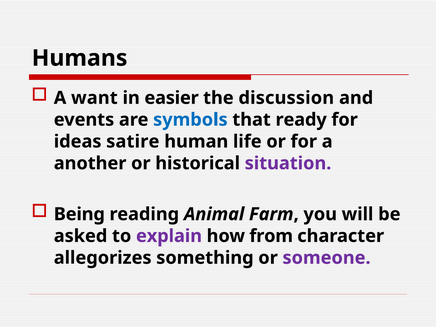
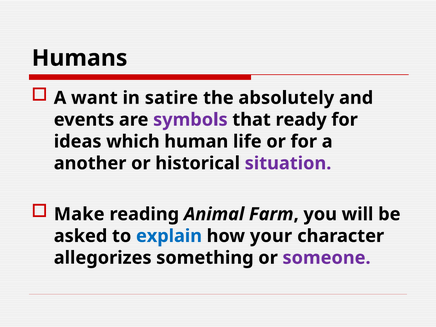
easier: easier -> satire (171, 98)
discussion: discussion -> absolutely (286, 98)
symbols colour: blue -> purple (190, 120)
satire: satire -> which (133, 142)
Being: Being -> Make (79, 214)
explain colour: purple -> blue (169, 236)
from: from -> your (271, 236)
